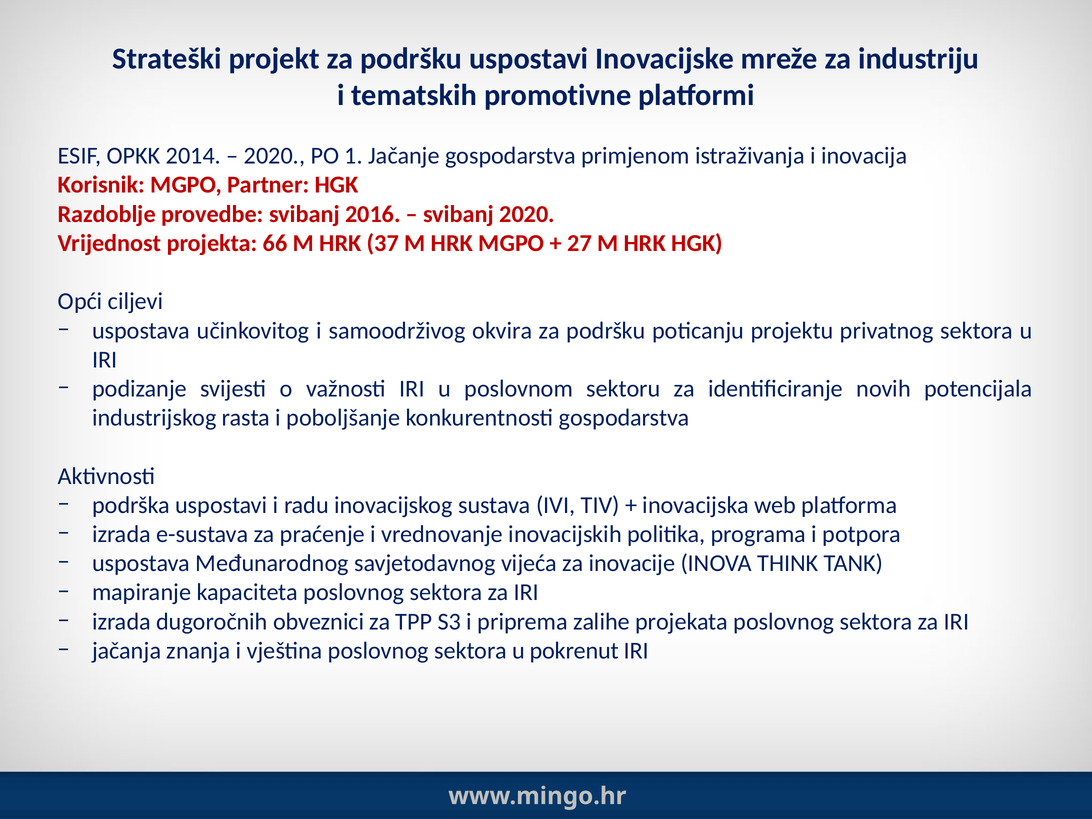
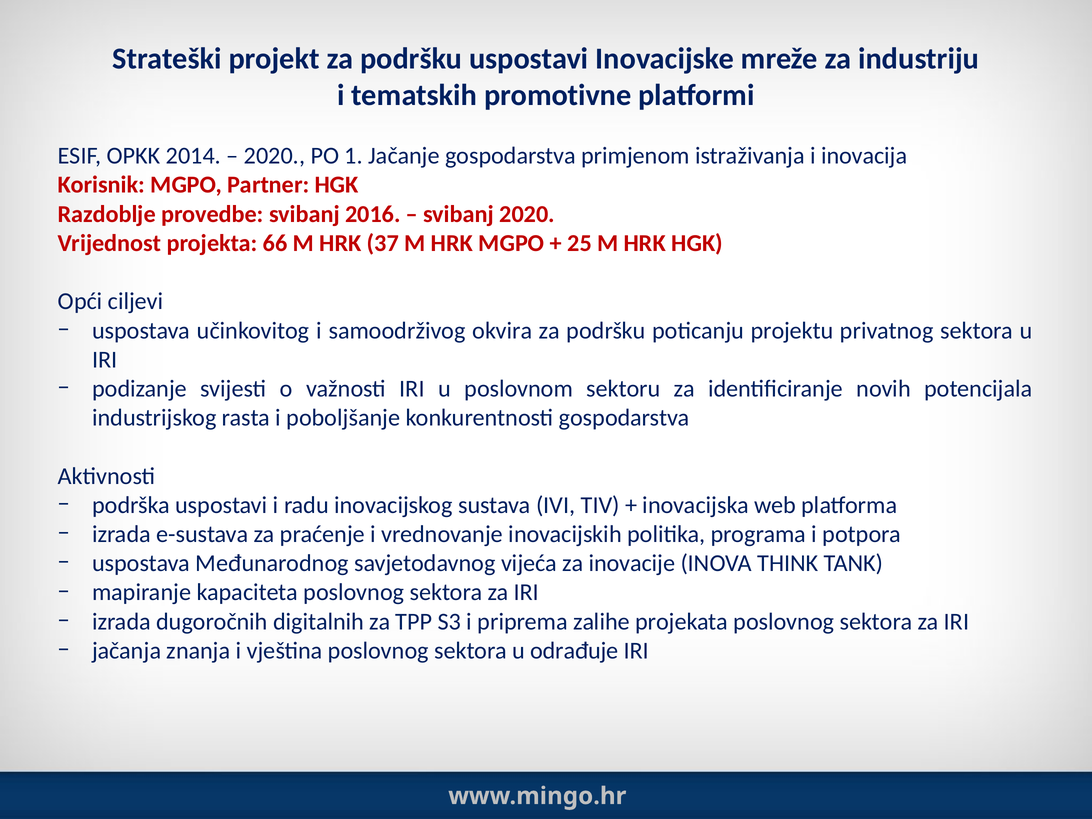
27: 27 -> 25 (579, 243)
obveznici: obveznici -> digitalnih (319, 622)
pokrenut: pokrenut -> odrađuje (574, 651)
